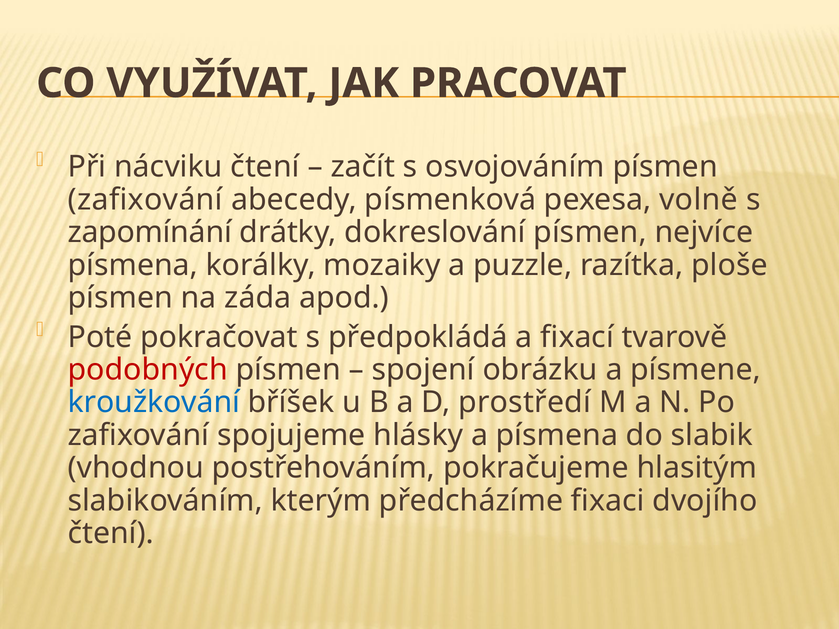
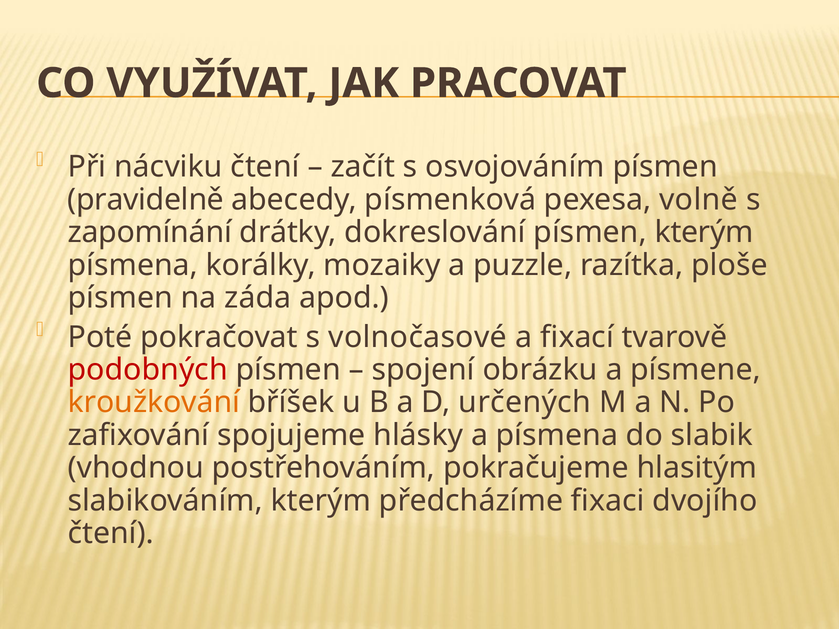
zafixování: zafixování -> pravidelně (146, 200)
písmen nejvíce: nejvíce -> kterým (704, 232)
předpokládá: předpokládá -> volnočasové (418, 337)
kroužkování colour: blue -> orange (154, 403)
prostředí: prostředí -> určených (525, 403)
